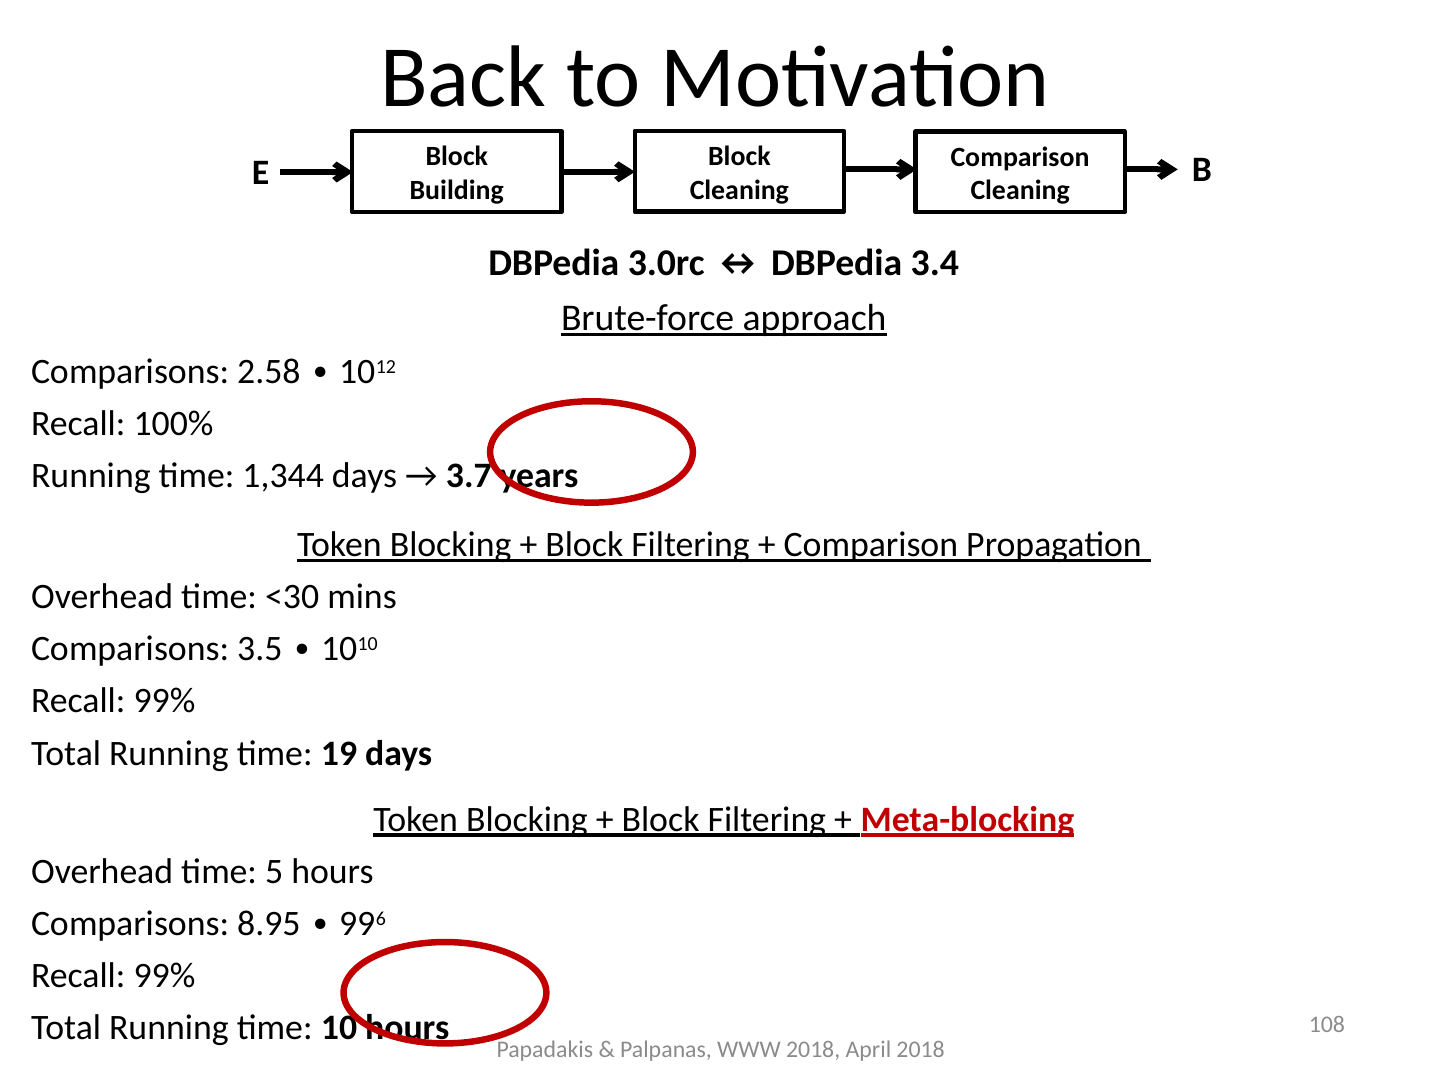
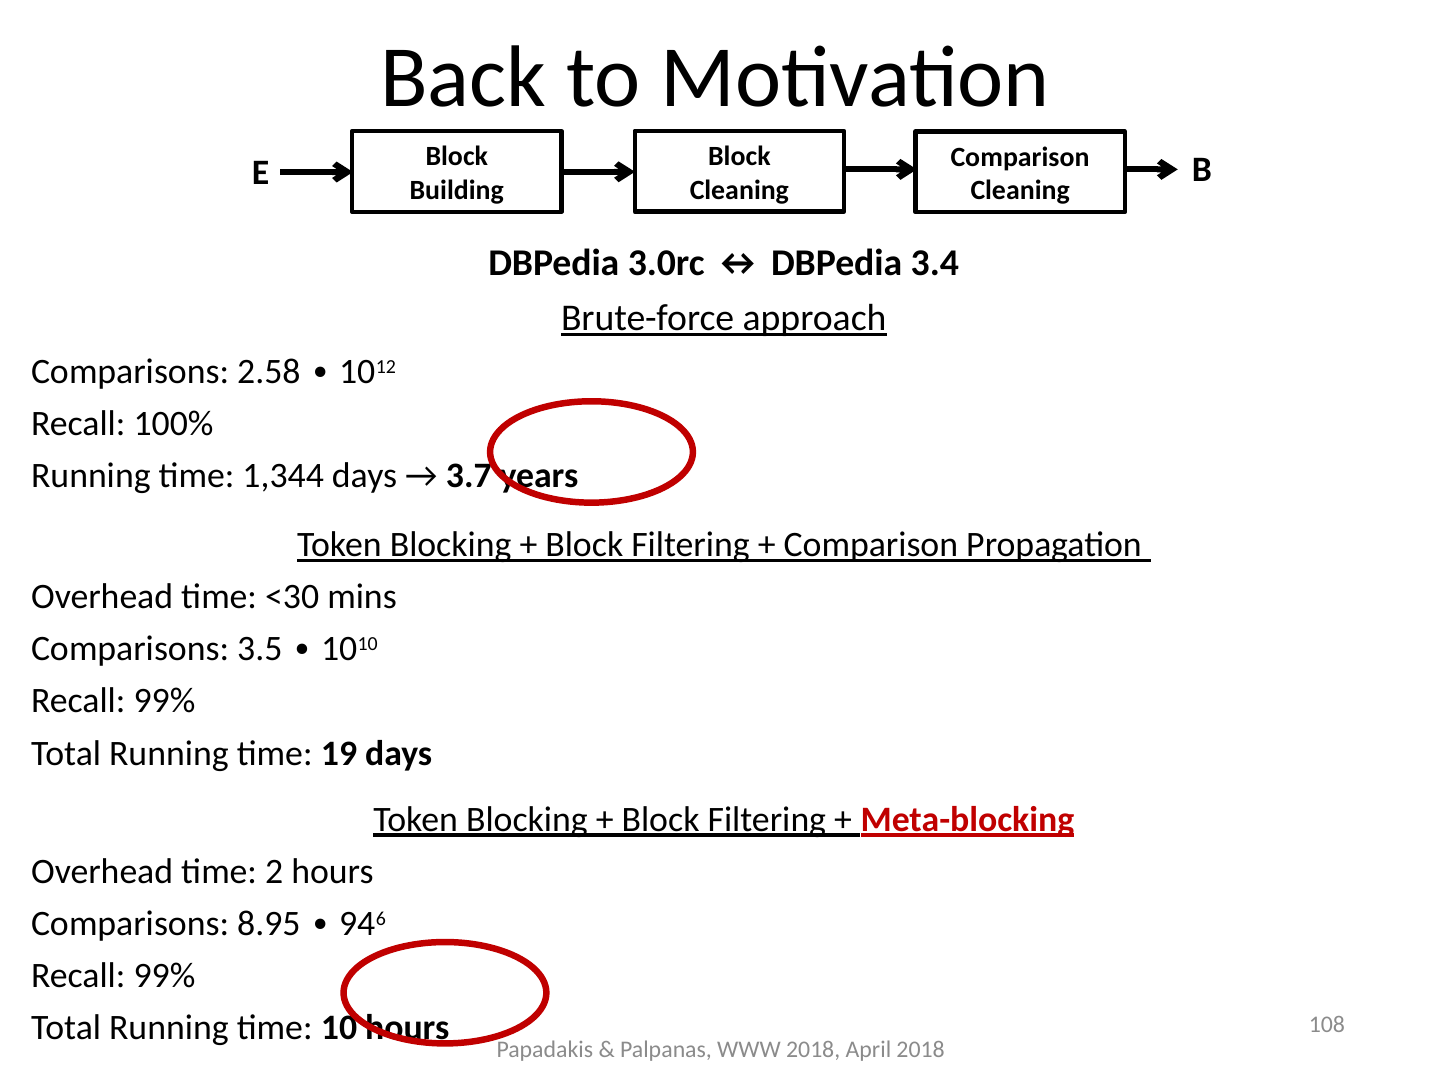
5: 5 -> 2 (274, 872)
99: 99 -> 94 (357, 924)
